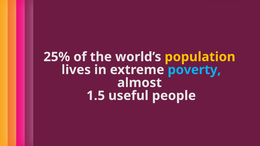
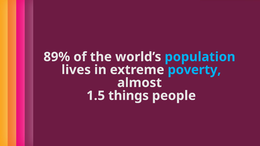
25%: 25% -> 89% (57, 57)
population colour: yellow -> light blue (200, 57)
useful: useful -> things (129, 96)
